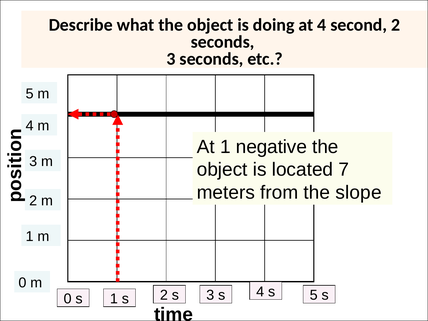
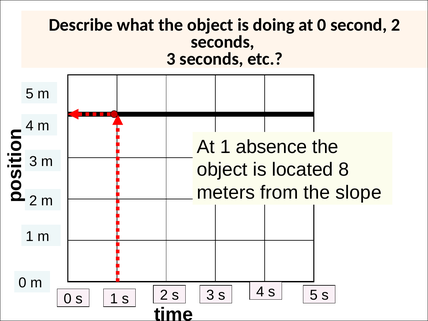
at 4: 4 -> 0 (322, 25)
negative: negative -> absence (271, 147)
7: 7 -> 8 (344, 170)
